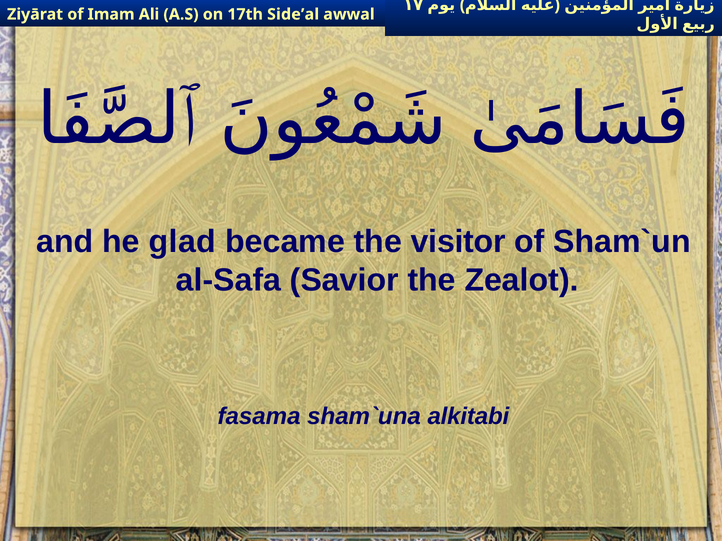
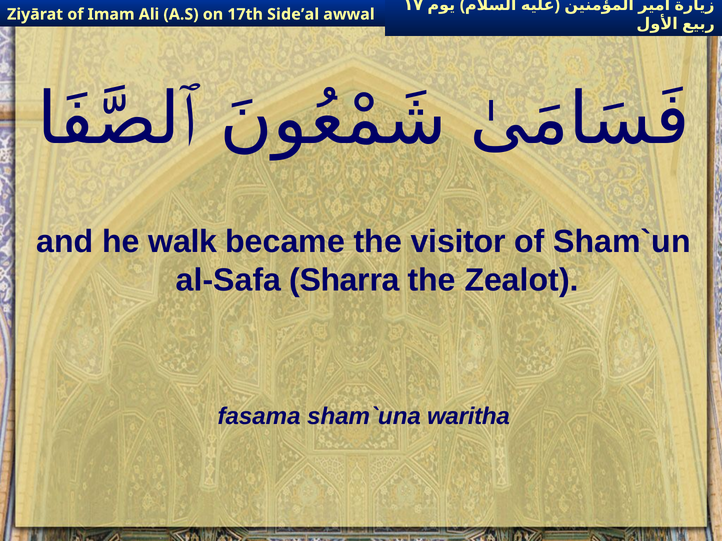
glad: glad -> walk (183, 242)
Savior: Savior -> Sharra (344, 280)
alkitabi: alkitabi -> waritha (468, 417)
